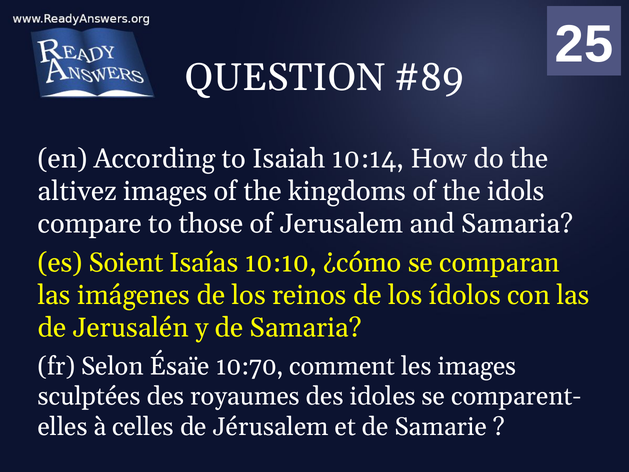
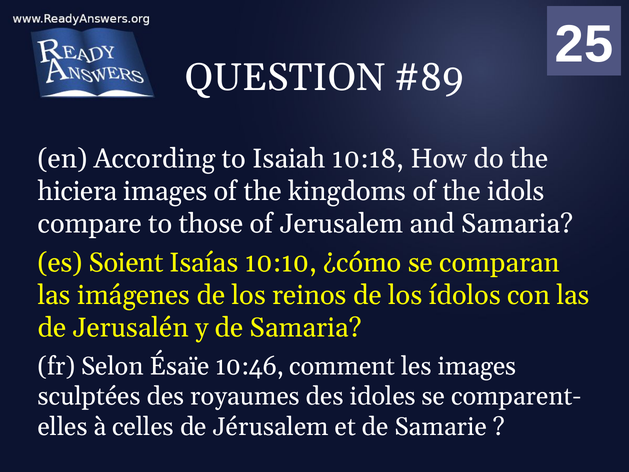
10:14: 10:14 -> 10:18 (368, 158)
altivez: altivez -> hiciera (78, 191)
10:70: 10:70 -> 10:46 (250, 366)
